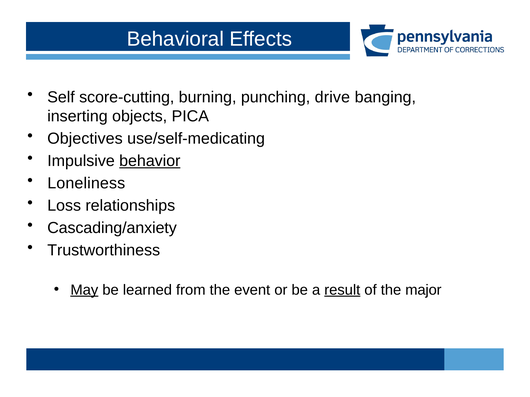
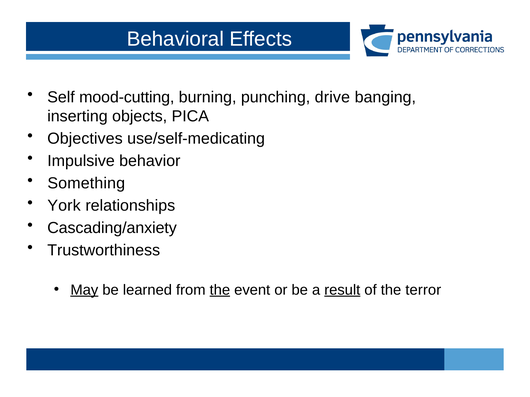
score-cutting: score-cutting -> mood-cutting (127, 97)
behavior underline: present -> none (150, 161)
Loneliness: Loneliness -> Something (86, 184)
Loss: Loss -> York (64, 206)
the underline: none -> present (220, 290)
major: major -> terror (423, 290)
